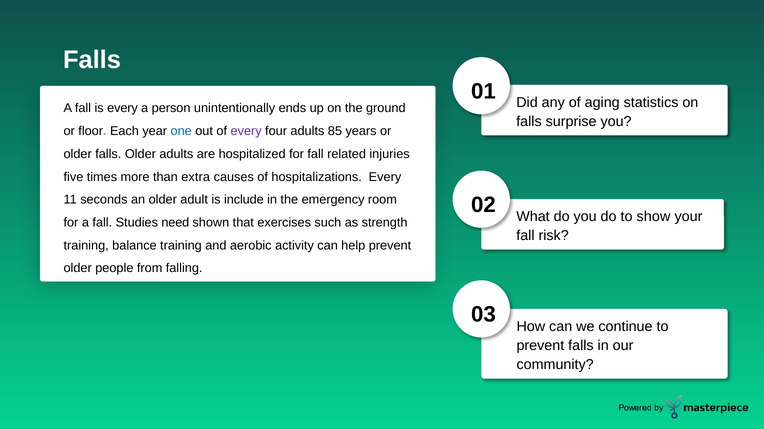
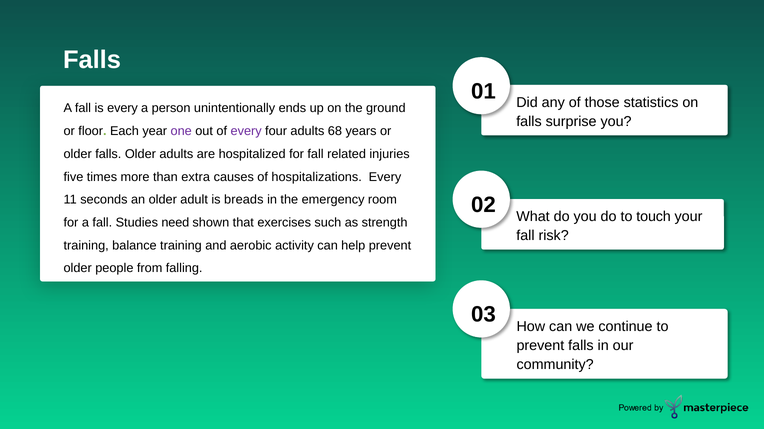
aging: aging -> those (602, 103)
one colour: blue -> purple (181, 131)
85: 85 -> 68 (335, 131)
include: include -> breads (244, 200)
show: show -> touch (654, 217)
